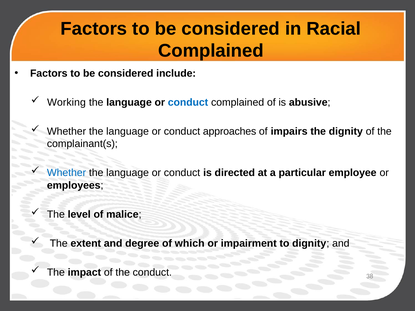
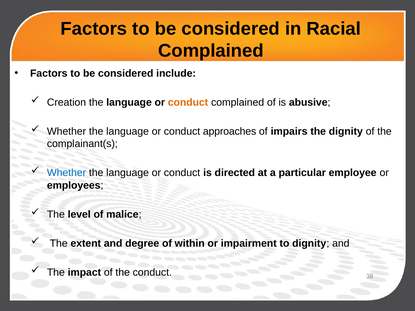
Working: Working -> Creation (67, 102)
conduct colour: blue -> orange (188, 102)
which: which -> within (190, 244)
